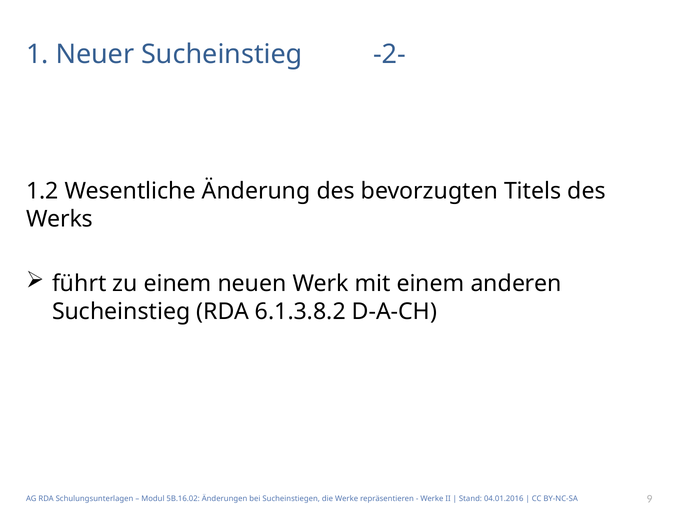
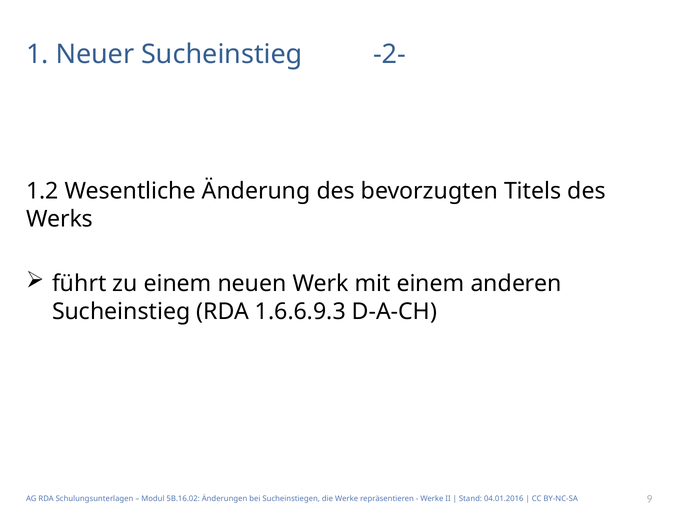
6.1.3.8.2: 6.1.3.8.2 -> 1.6.6.9.3 (300, 311)
